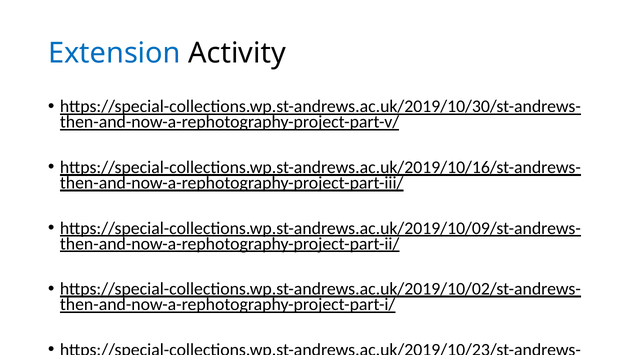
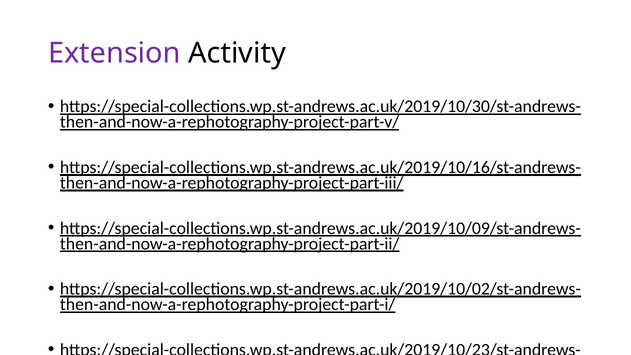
Extension colour: blue -> purple (114, 53)
